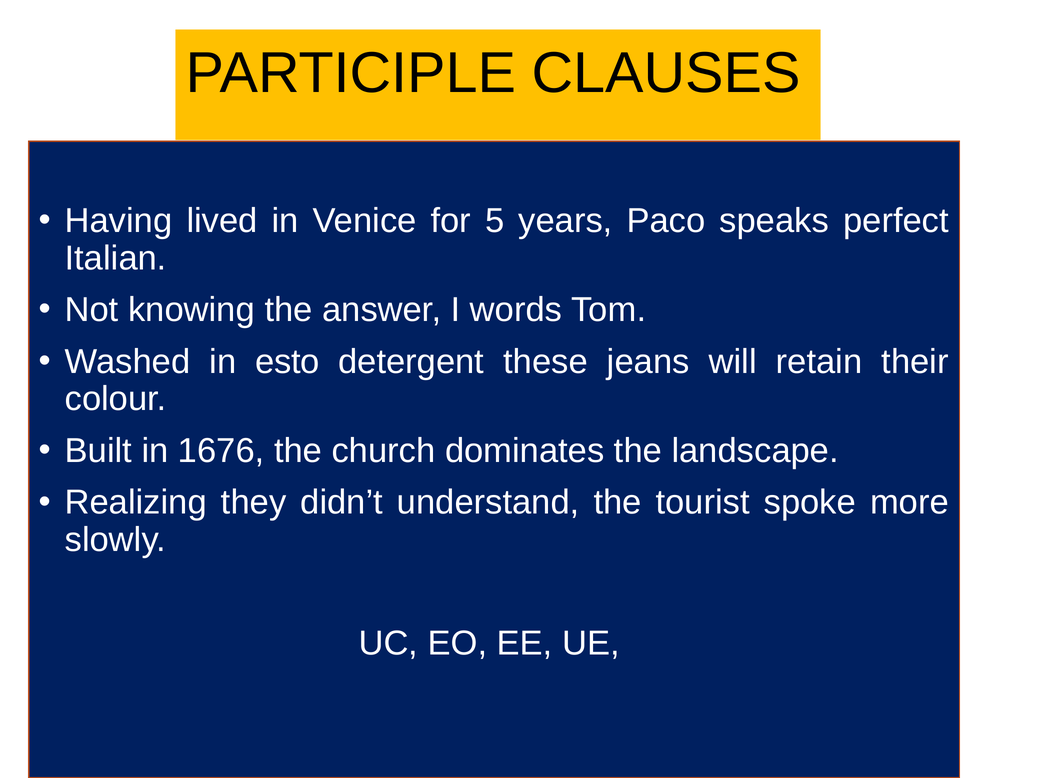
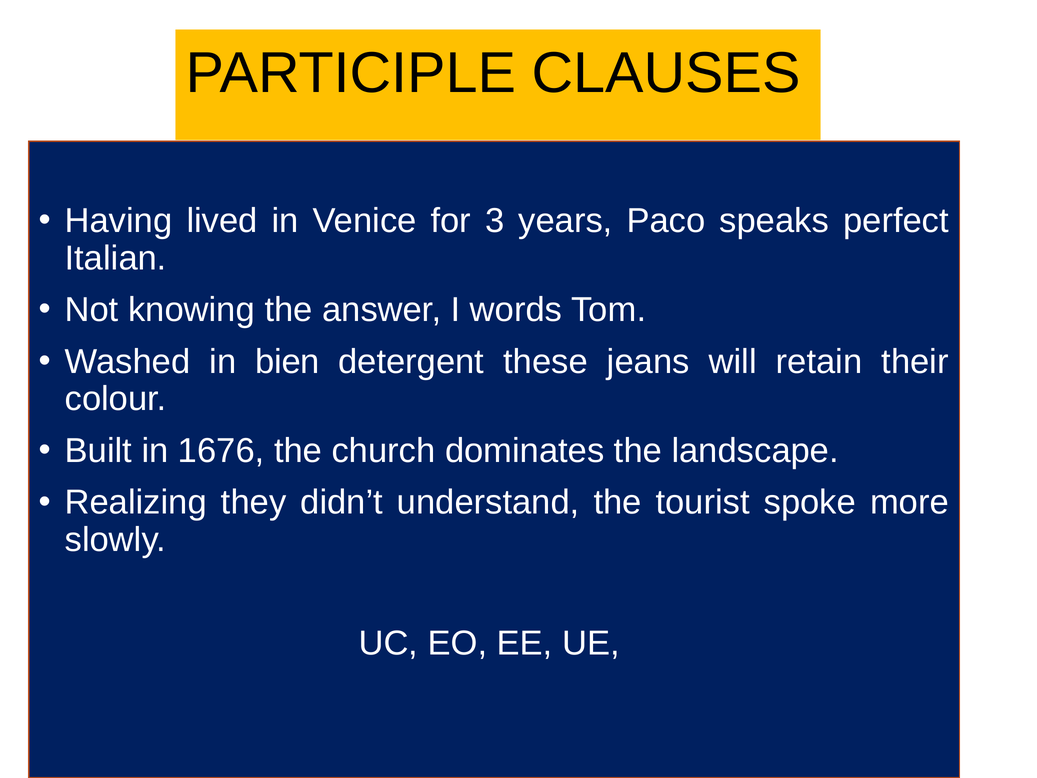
5: 5 -> 3 (495, 221)
esto: esto -> bien (288, 362)
